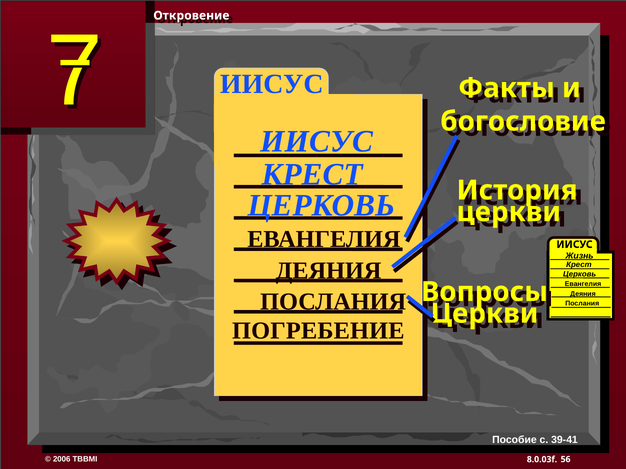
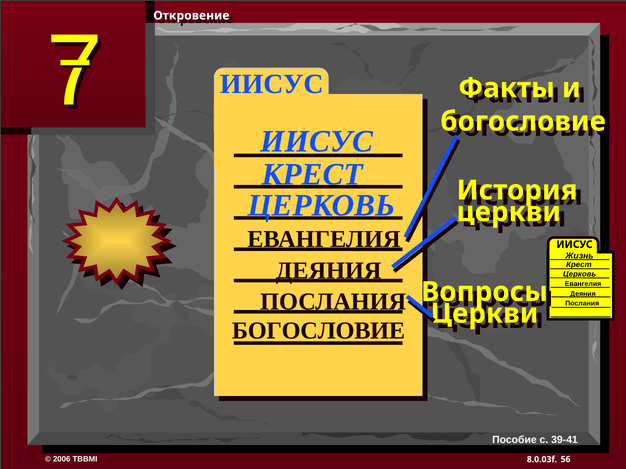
ПОГРЕБЕНИЕ: ПОГРЕБЕНИЕ -> БОГОСЛОВИЕ (319, 331)
